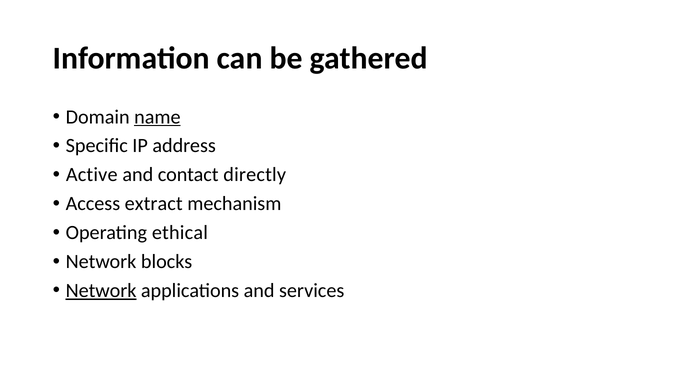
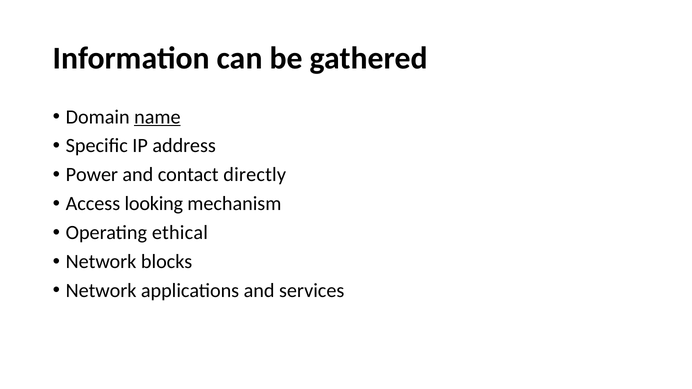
Active: Active -> Power (92, 175)
extract: extract -> looking (154, 204)
Network underline: present -> none (101, 291)
